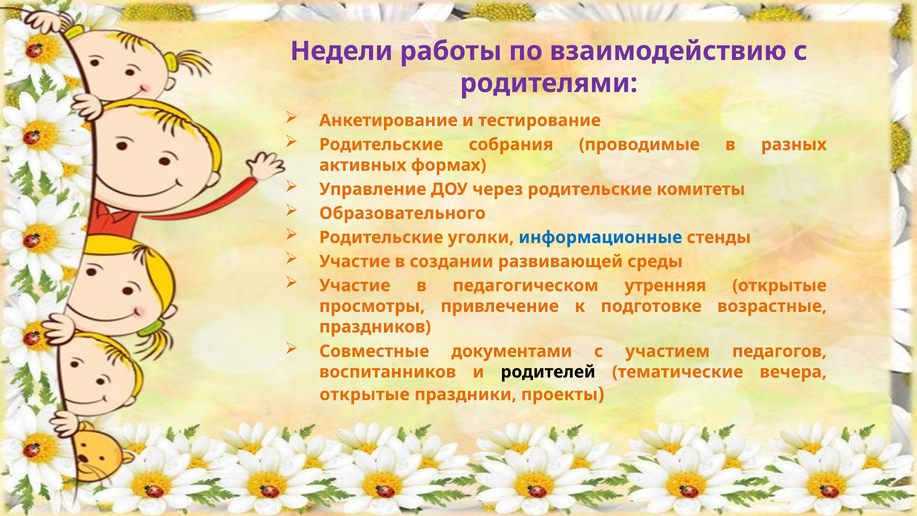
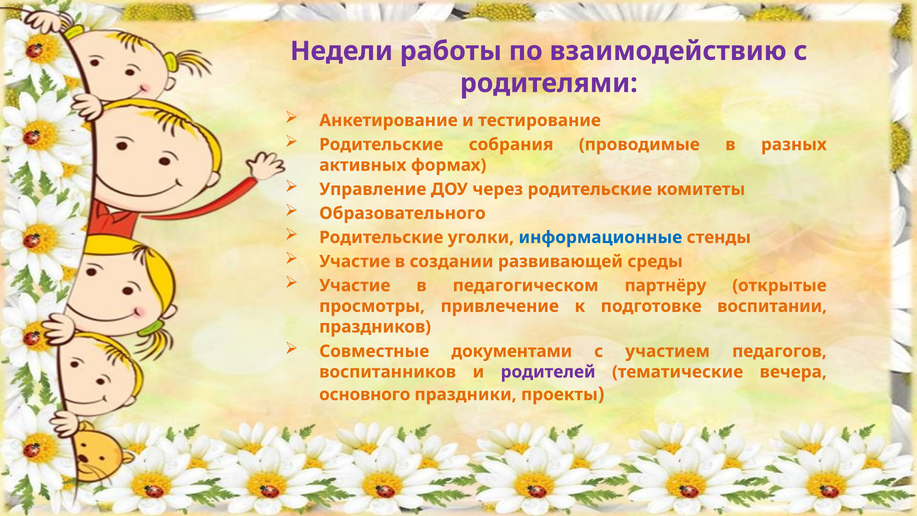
утренняя: утренняя -> партнёру (665, 285)
возрастные: возрастные -> воспитании (772, 306)
родителей colour: black -> purple (548, 372)
открытые: открытые -> основного (365, 394)
